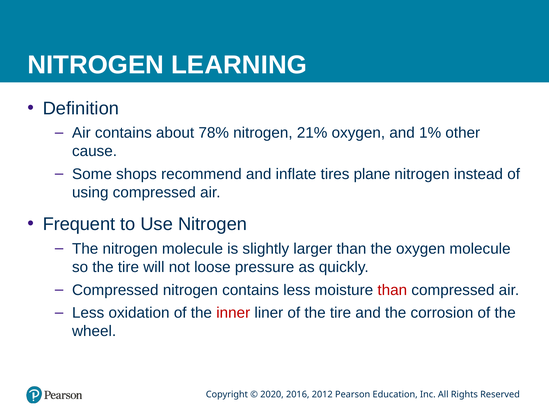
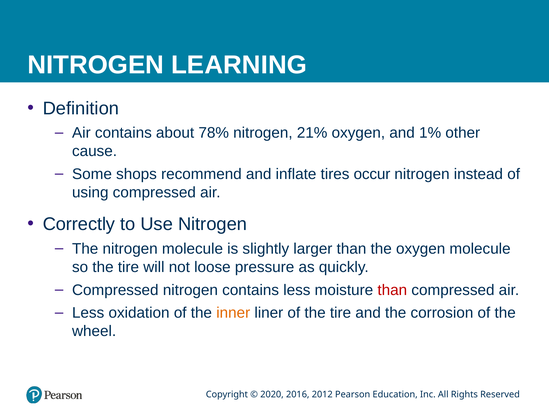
plane: plane -> occur (372, 174)
Frequent: Frequent -> Correctly (79, 224)
inner colour: red -> orange (233, 313)
